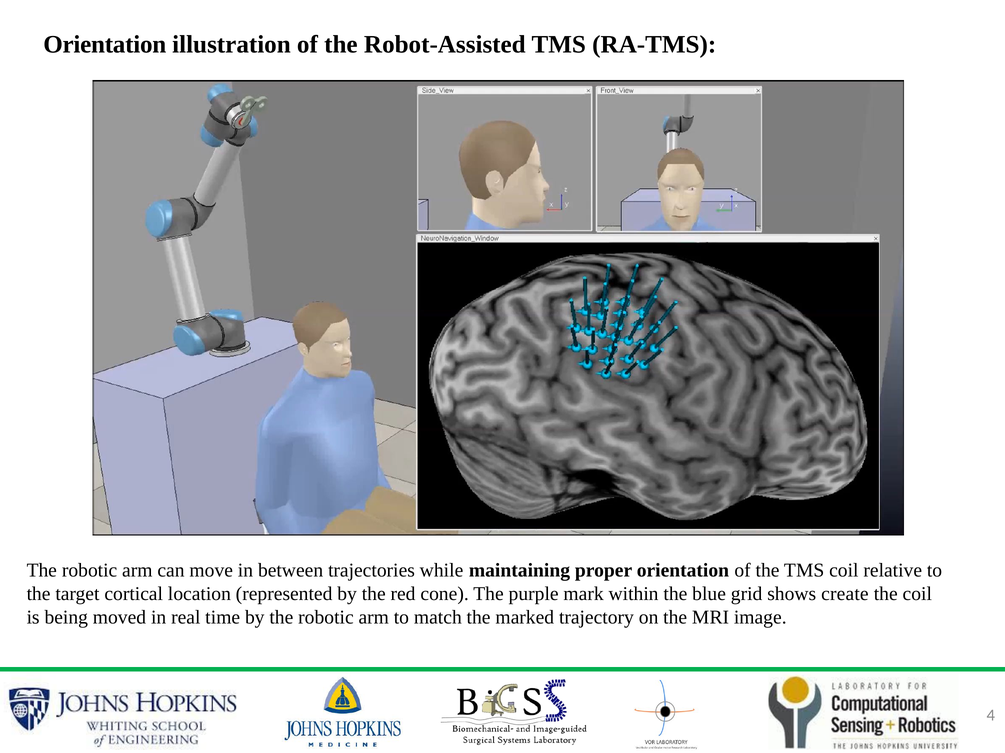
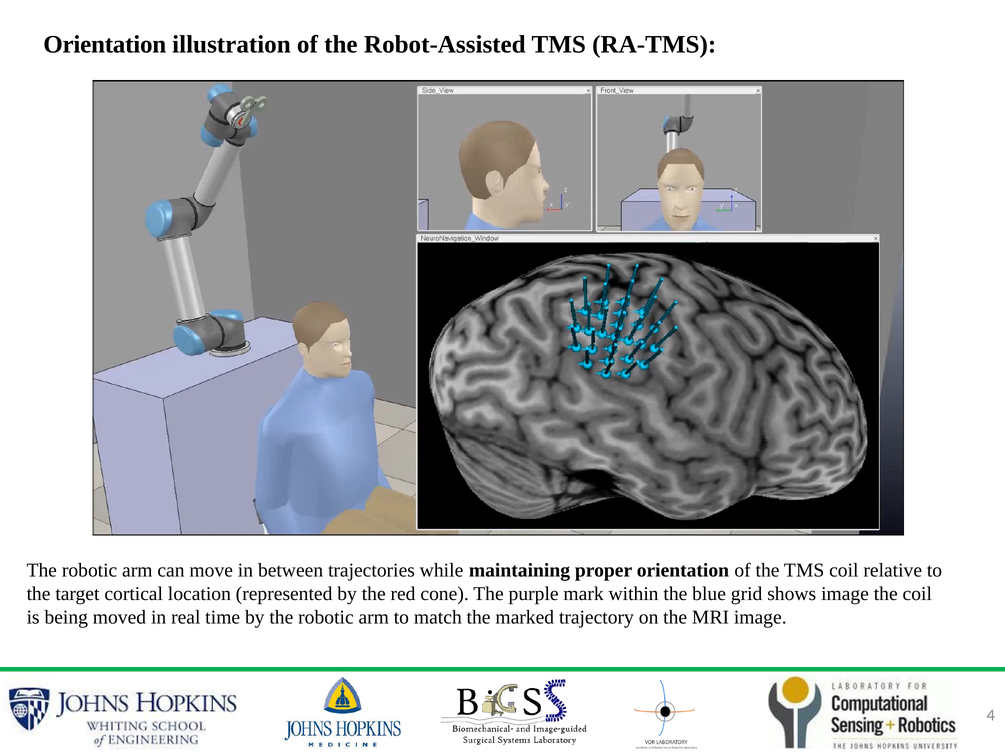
shows create: create -> image (845, 594)
